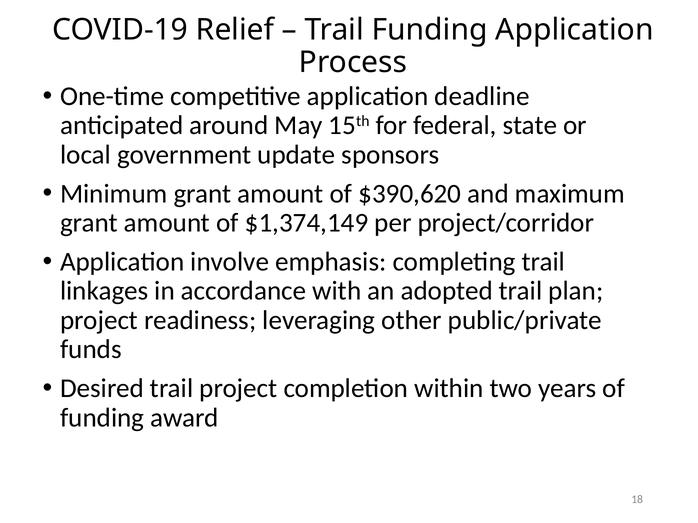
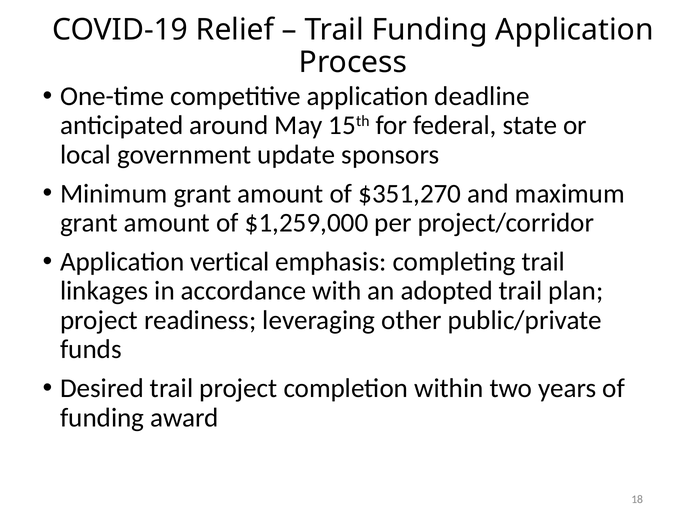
$390,620: $390,620 -> $351,270 (410, 194)
$1,374,149: $1,374,149 -> $1,259,000 (307, 223)
involve: involve -> vertical (230, 262)
